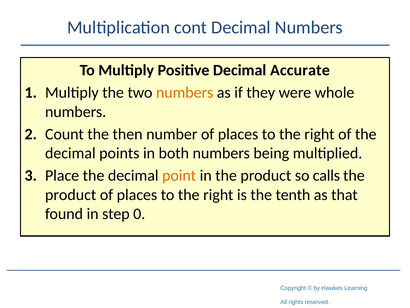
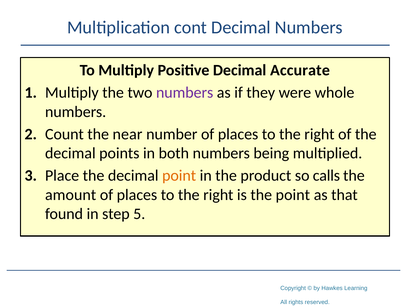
numbers colour: orange -> purple (185, 92)
then: then -> near (128, 134)
product: product -> amount (71, 195)
the tenth: tenth -> point (293, 195)
0: 0 -> 5 (139, 214)
